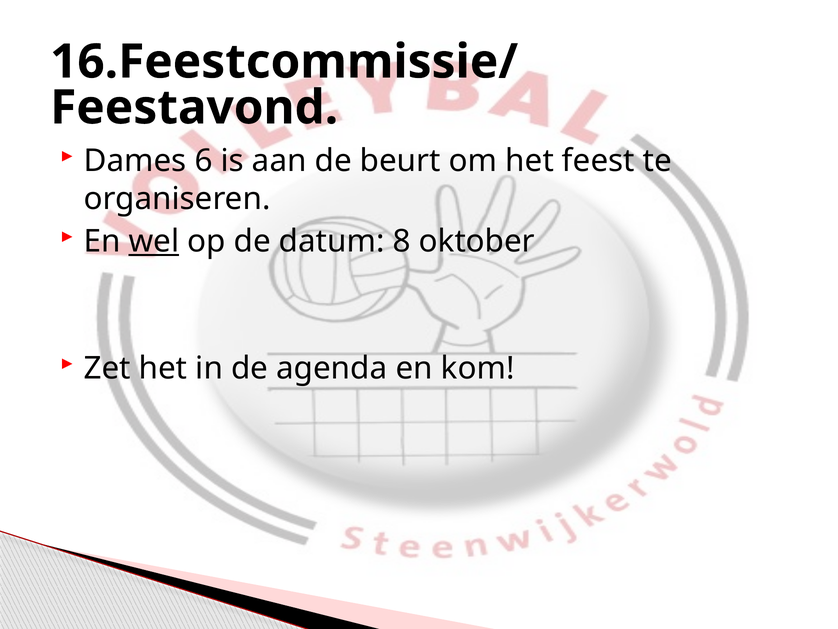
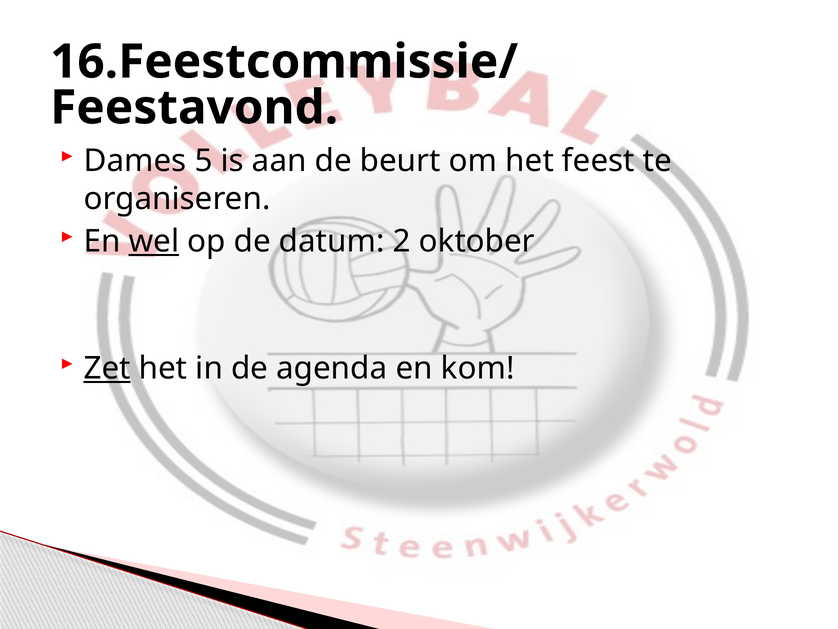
6: 6 -> 5 (204, 161)
8: 8 -> 2 (402, 241)
Zet underline: none -> present (107, 368)
